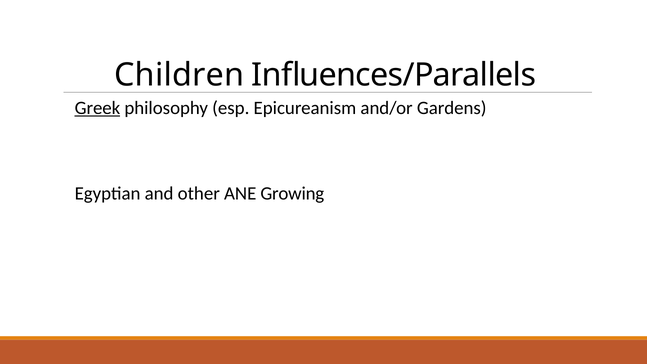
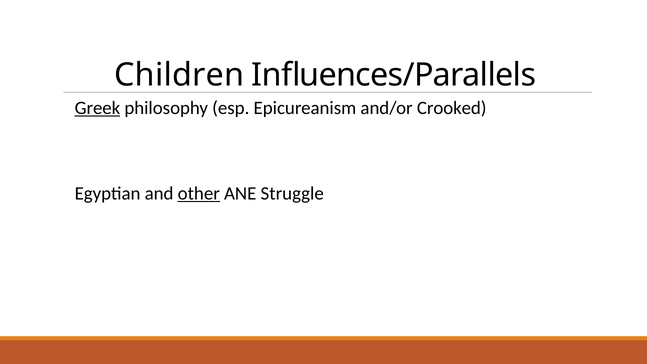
Gardens: Gardens -> Crooked (452, 108)
other underline: none -> present (199, 193)
Growing: Growing -> Struggle (292, 193)
